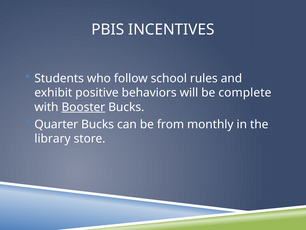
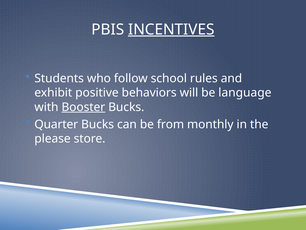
INCENTIVES underline: none -> present (171, 29)
complete: complete -> language (245, 93)
library: library -> please (53, 138)
